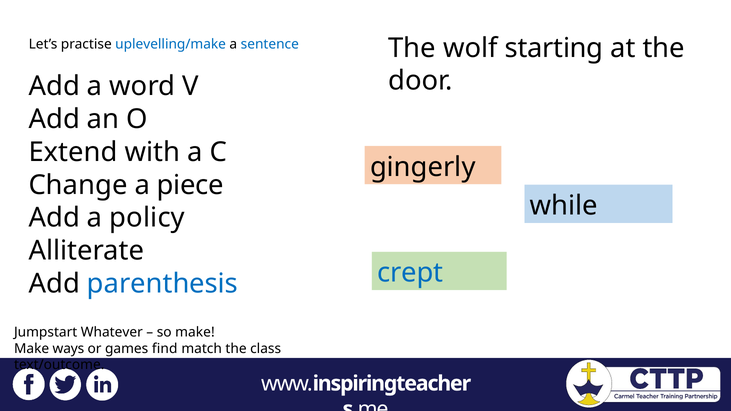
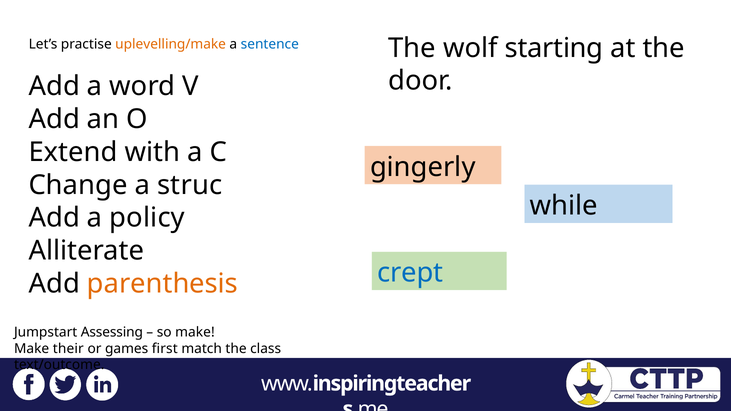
uplevelling/make colour: blue -> orange (171, 44)
piece: piece -> struc (190, 185)
parenthesis colour: blue -> orange (162, 284)
Whatever: Whatever -> Assessing (112, 332)
ways: ways -> their (68, 349)
find: find -> first (165, 349)
